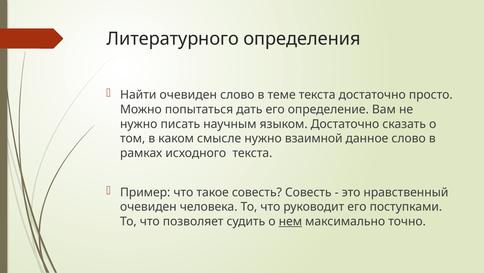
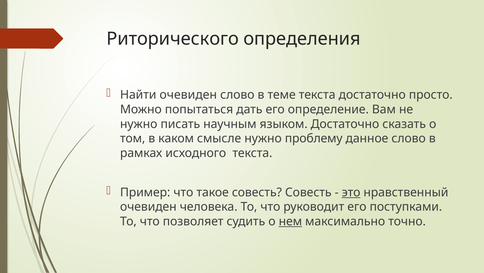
Литературного: Литературного -> Риторического (173, 39)
взаимной: взаимной -> проблему (314, 138)
это underline: none -> present (351, 192)
